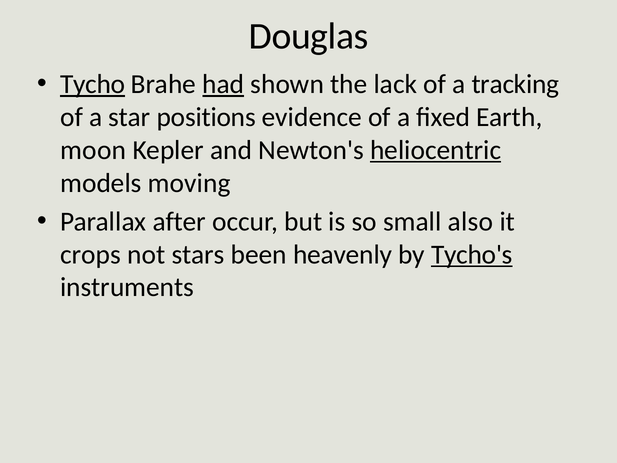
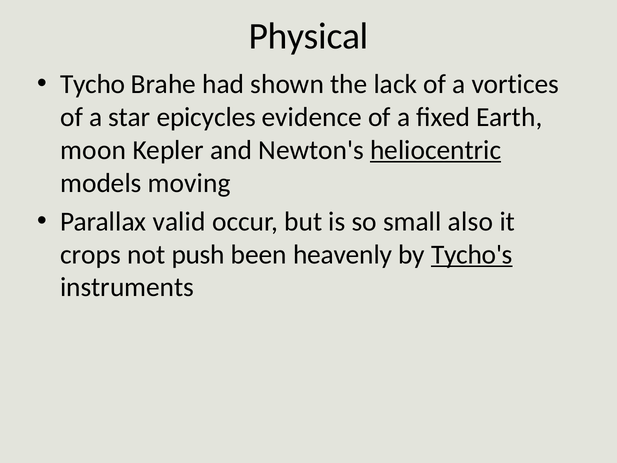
Douglas: Douglas -> Physical (309, 36)
Tycho underline: present -> none (93, 84)
had underline: present -> none (223, 84)
tracking: tracking -> vortices (515, 84)
positions: positions -> epicycles (206, 117)
after: after -> valid (179, 221)
stars: stars -> push (198, 254)
